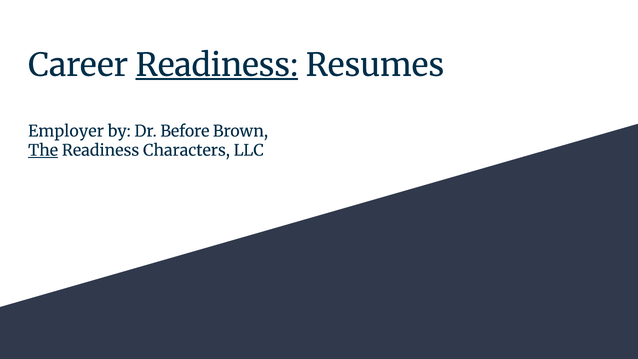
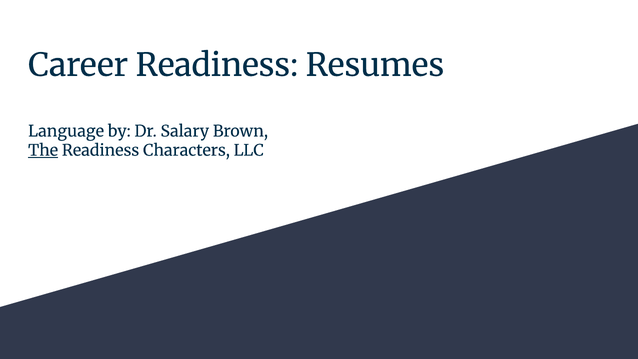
Readiness underline: present -> none (217, 65)
Employer: Employer -> Language (66, 131)
Before: Before -> Salary (185, 131)
